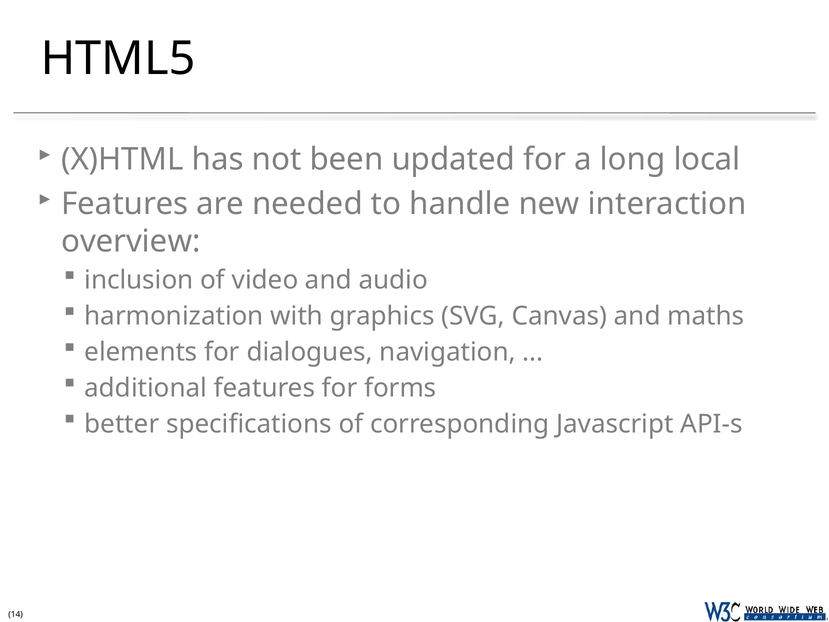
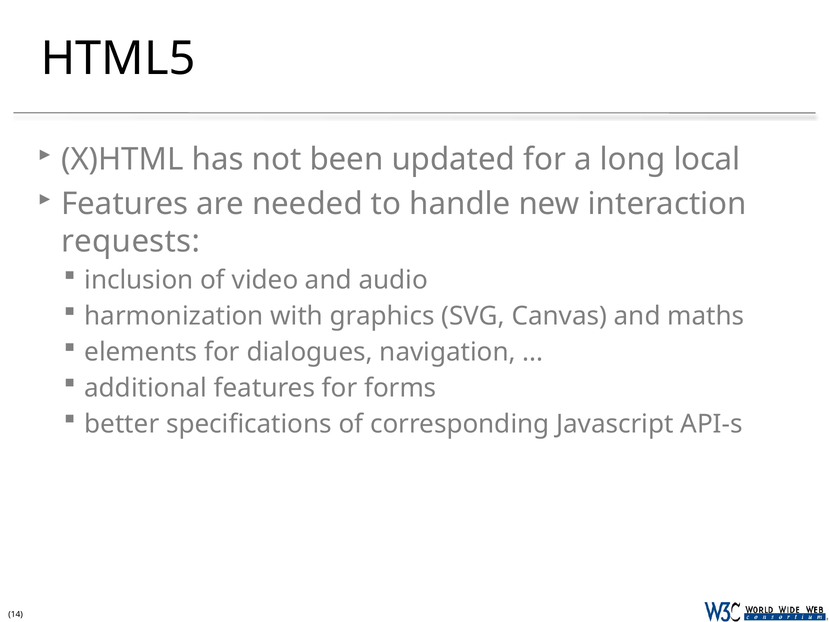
overview: overview -> requests (131, 241)
